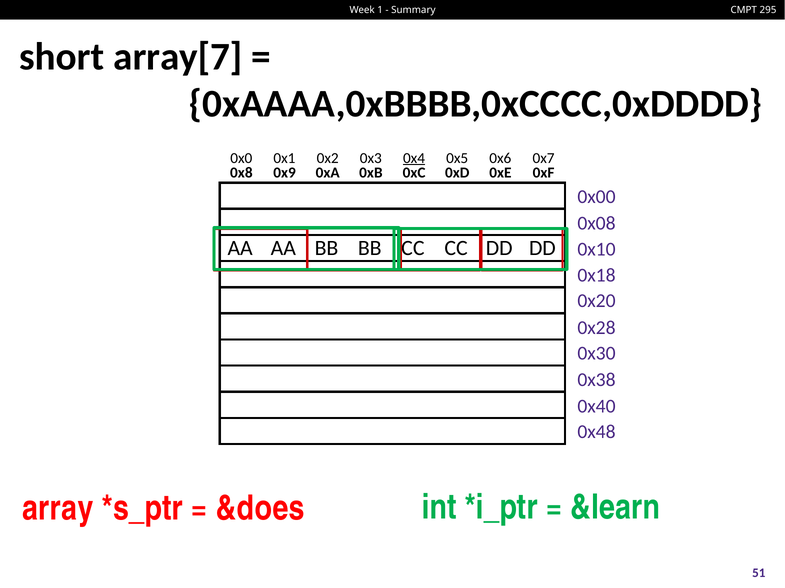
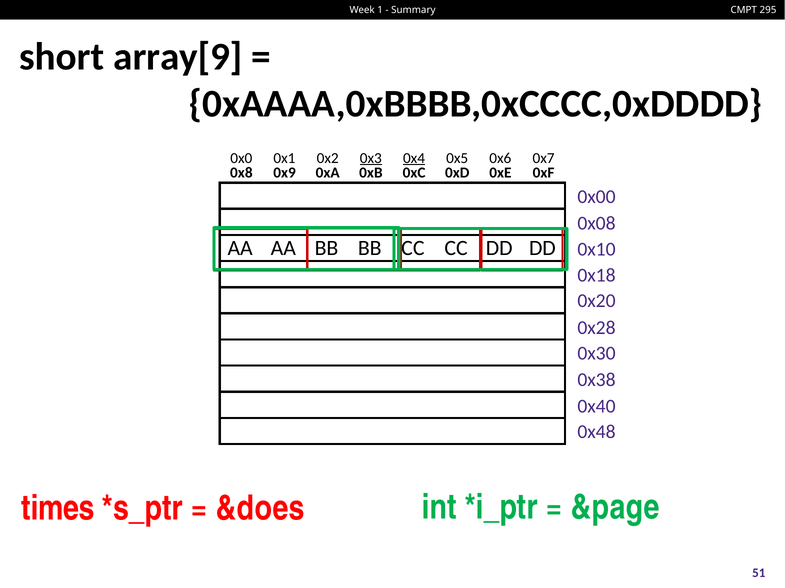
array[7: array[7 -> array[9 (178, 57)
0x3 underline: none -> present (371, 158)
array: array -> times (58, 509)
&learn: &learn -> &page (615, 508)
